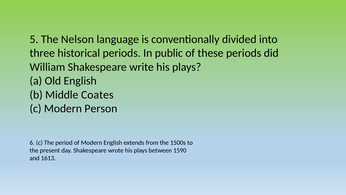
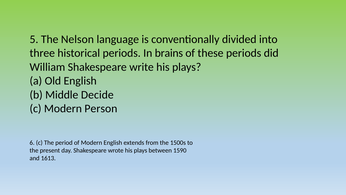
public: public -> brains (169, 53)
Coates: Coates -> Decide (97, 95)
